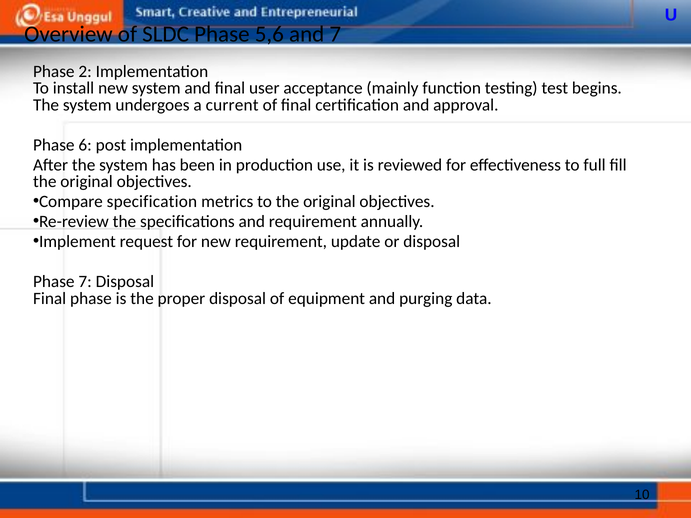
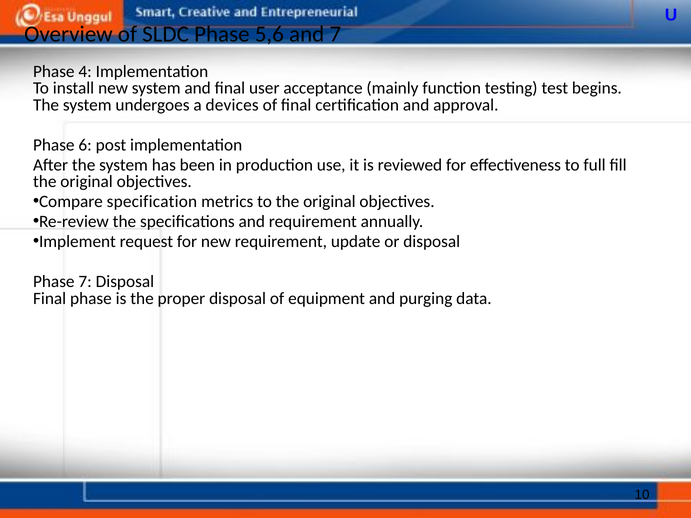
2: 2 -> 4 (85, 72)
current: current -> devices (232, 105)
